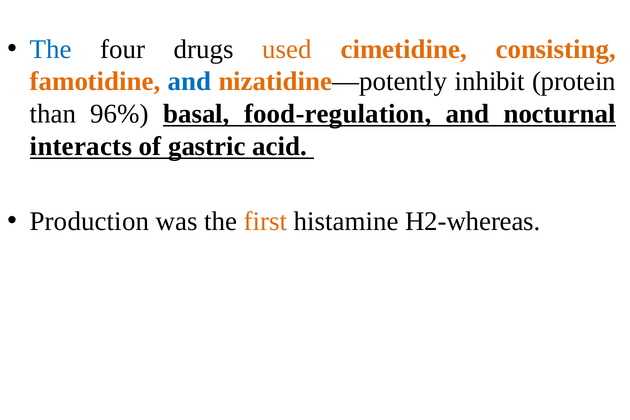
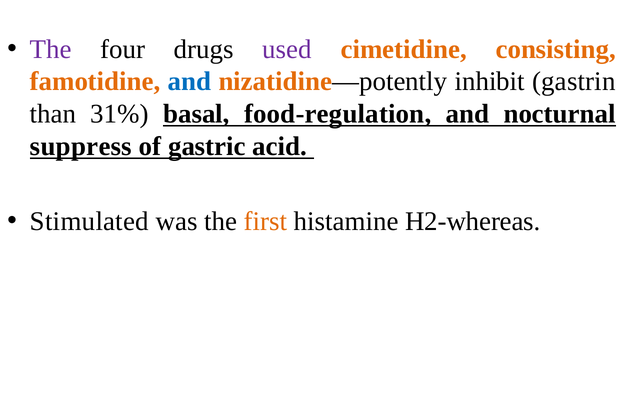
The colour: blue -> purple (51, 49)
used colour: orange -> purple (287, 49)
protein: protein -> gastrin (574, 82)
96%: 96% -> 31% (120, 114)
interacts: interacts -> suppress (81, 146)
Production: Production -> Stimulated (89, 222)
